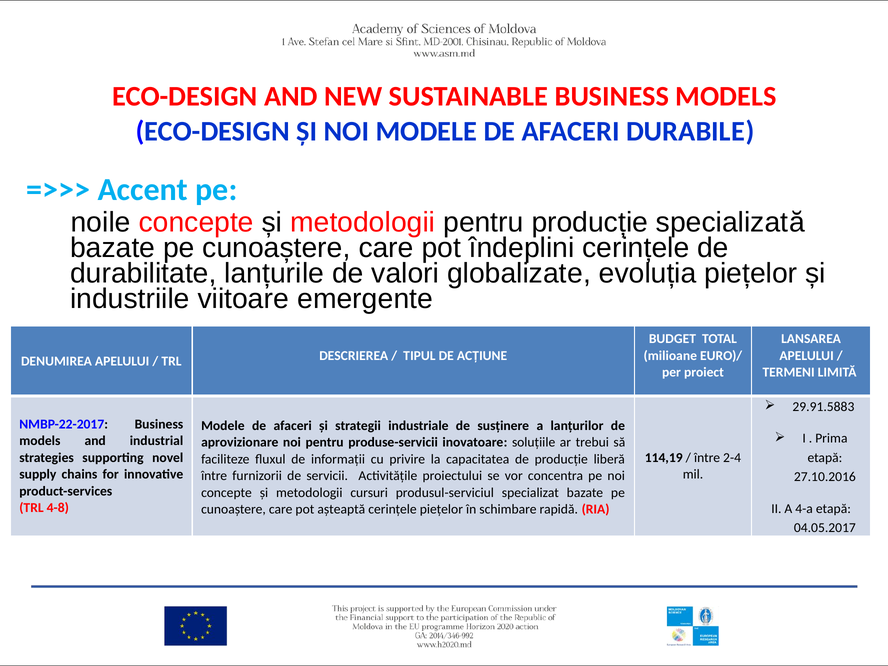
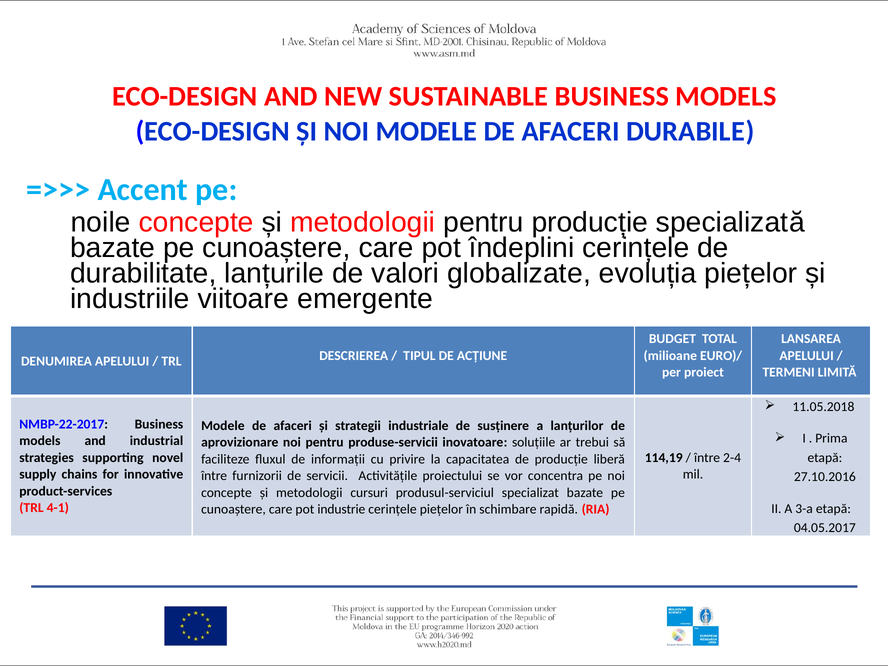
29.91.5883: 29.91.5883 -> 11.05.2018 (823, 407)
4-8: 4-8 -> 4-1 (58, 508)
4-a: 4-a -> 3-a (804, 509)
așteaptă: așteaptă -> industrie (341, 509)
